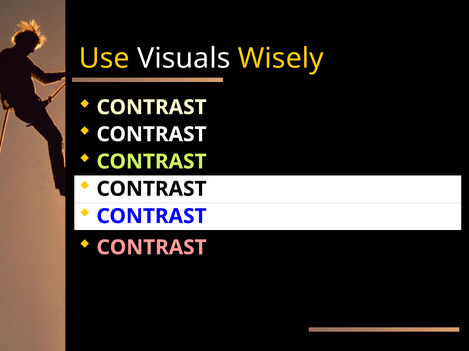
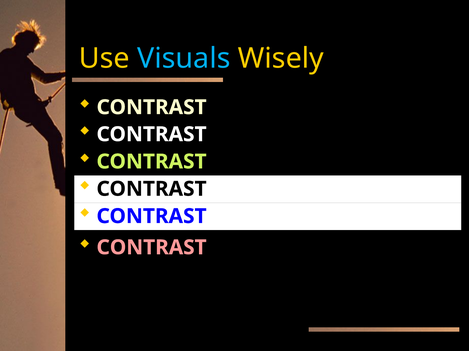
Visuals colour: white -> light blue (184, 59)
